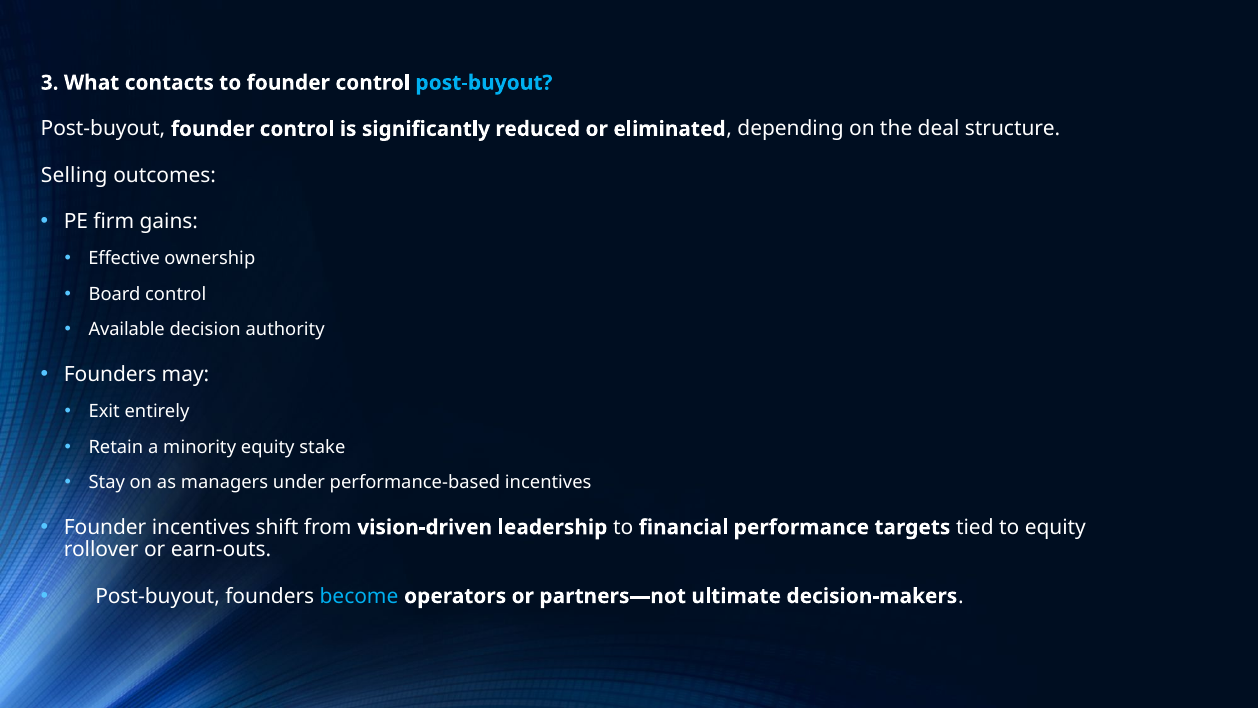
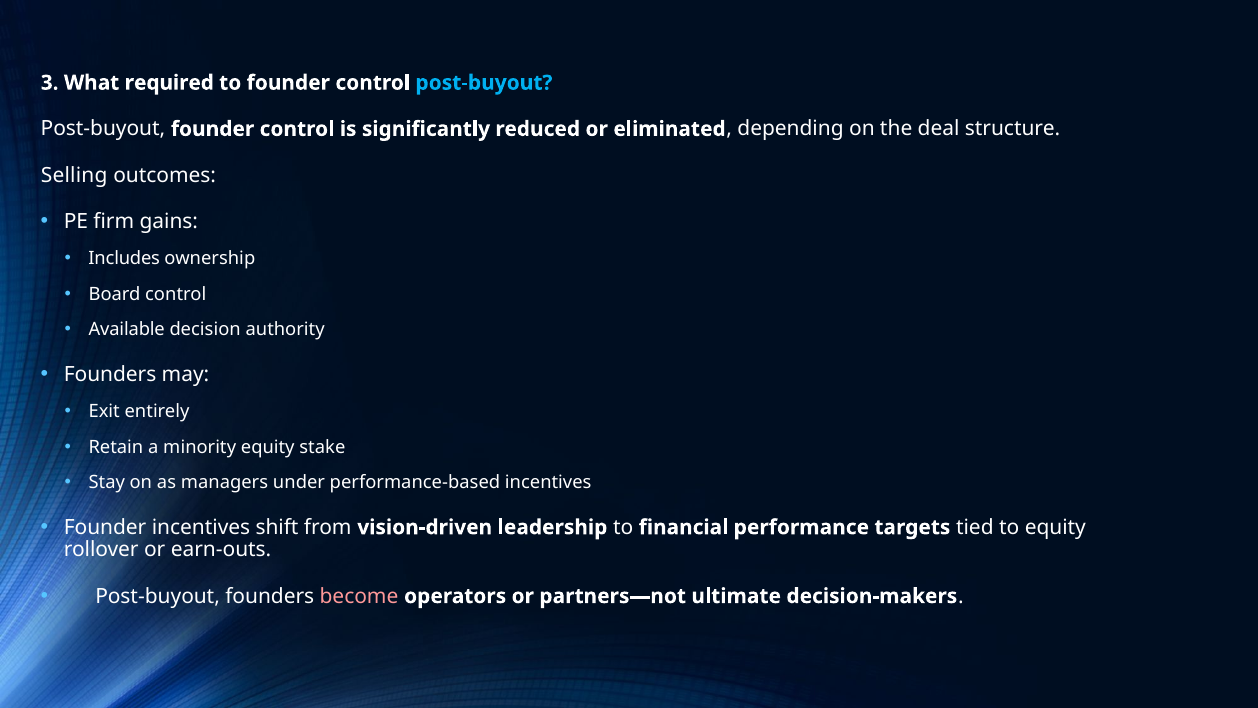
contacts: contacts -> required (169, 83)
Effective: Effective -> Includes (124, 258)
become colour: light blue -> pink (359, 596)
